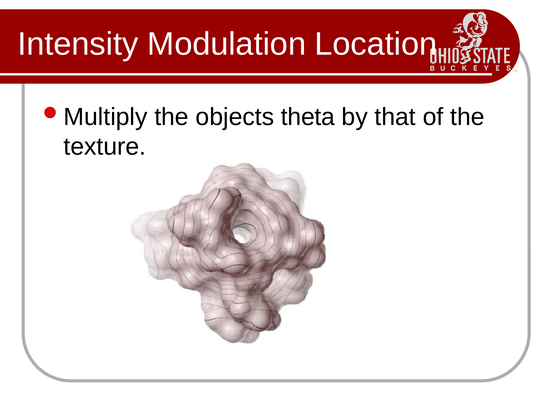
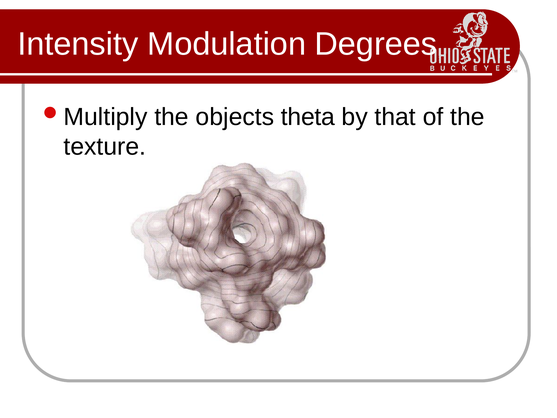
Location: Location -> Degrees (376, 44)
